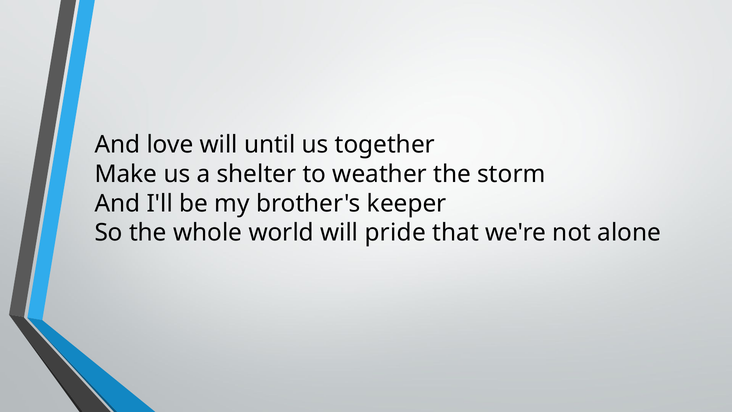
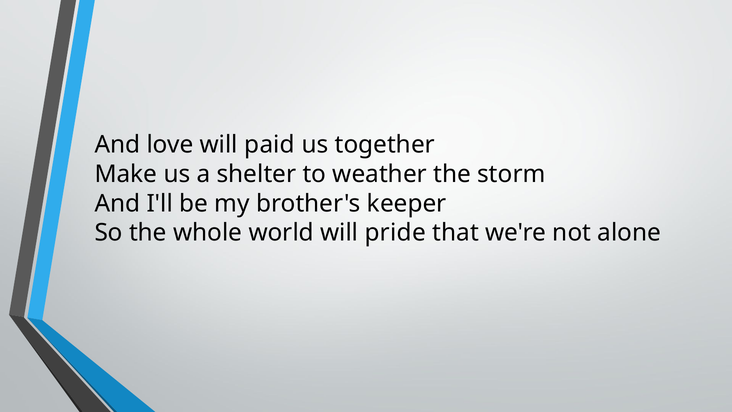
until: until -> paid (270, 145)
